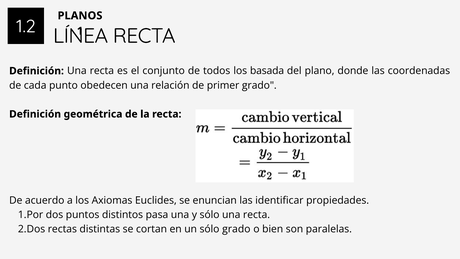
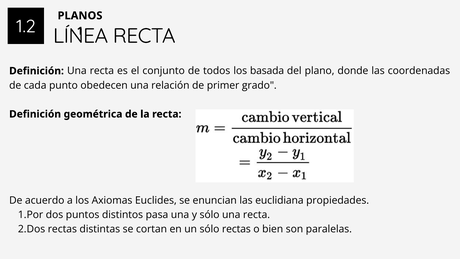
identificar: identificar -> euclidiana (279, 200)
sólo grado: grado -> rectas (236, 229)
